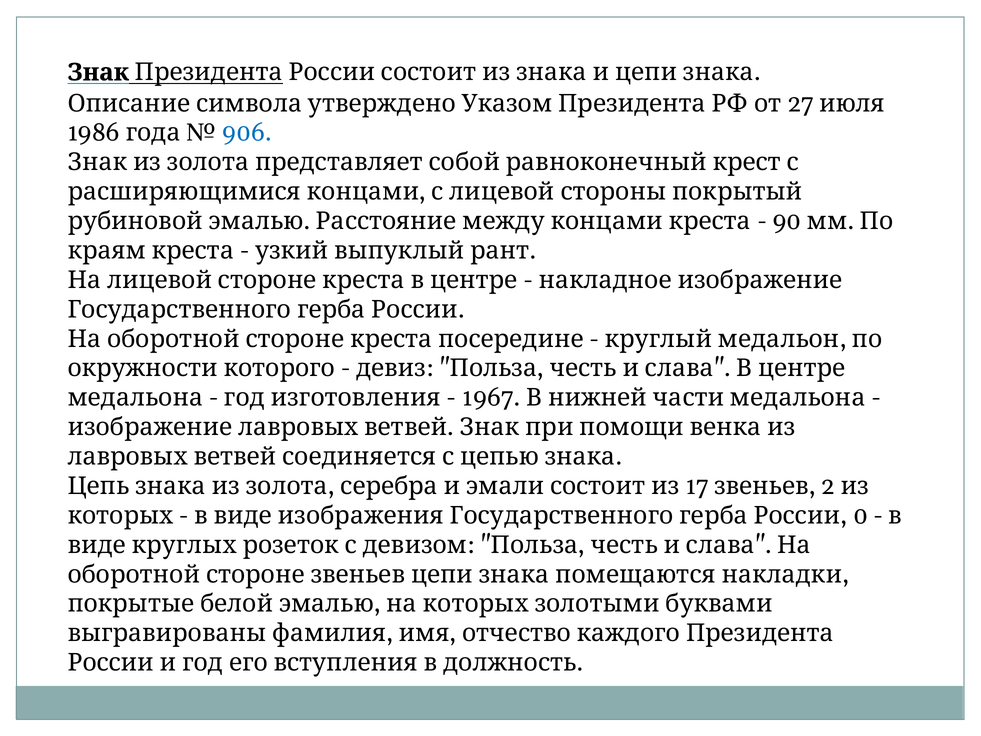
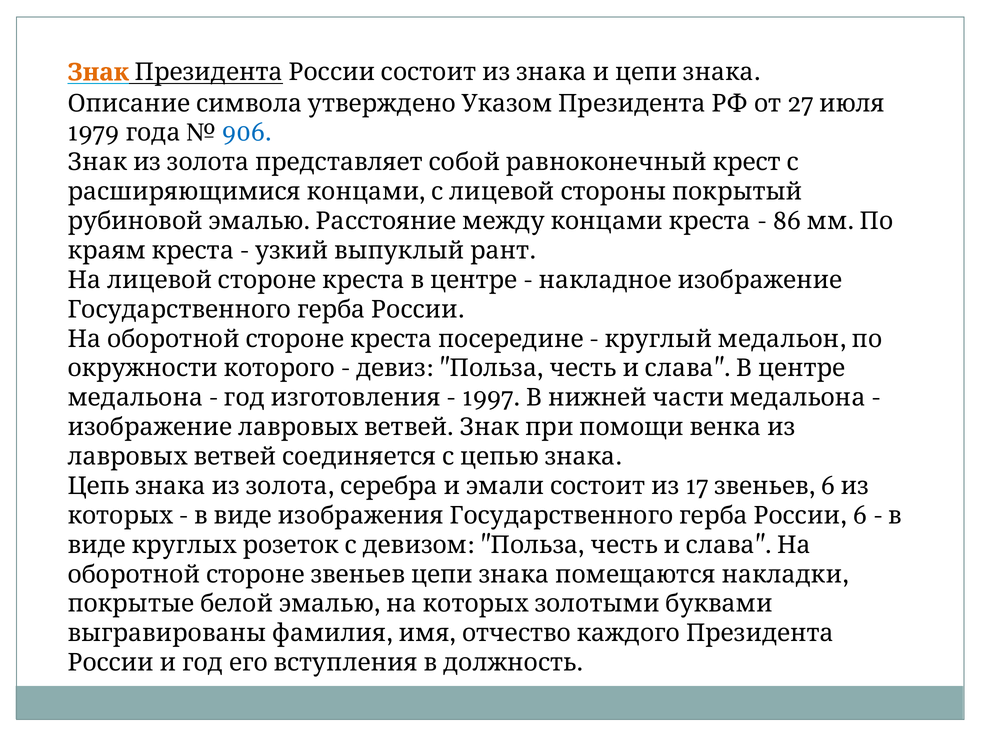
Знак colour: black -> orange (98, 72)
1986: 1986 -> 1979 (93, 133)
90: 90 -> 86 (787, 221)
1967: 1967 -> 1997 (491, 398)
2: 2 -> 6 (828, 486)
0: 0 -> 6 (860, 515)
